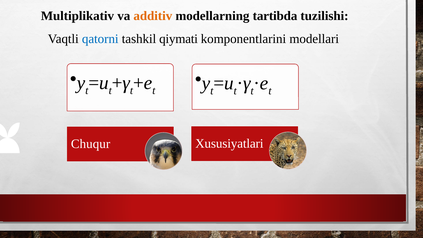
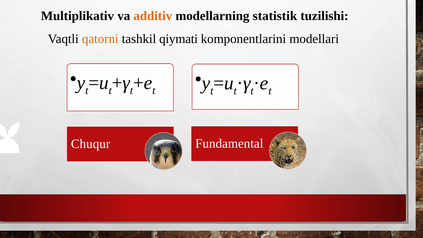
tartibda: tartibda -> statistik (275, 16)
qatorni colour: blue -> orange (100, 39)
Xususiyatlari: Xususiyatlari -> Fundamental (229, 143)
